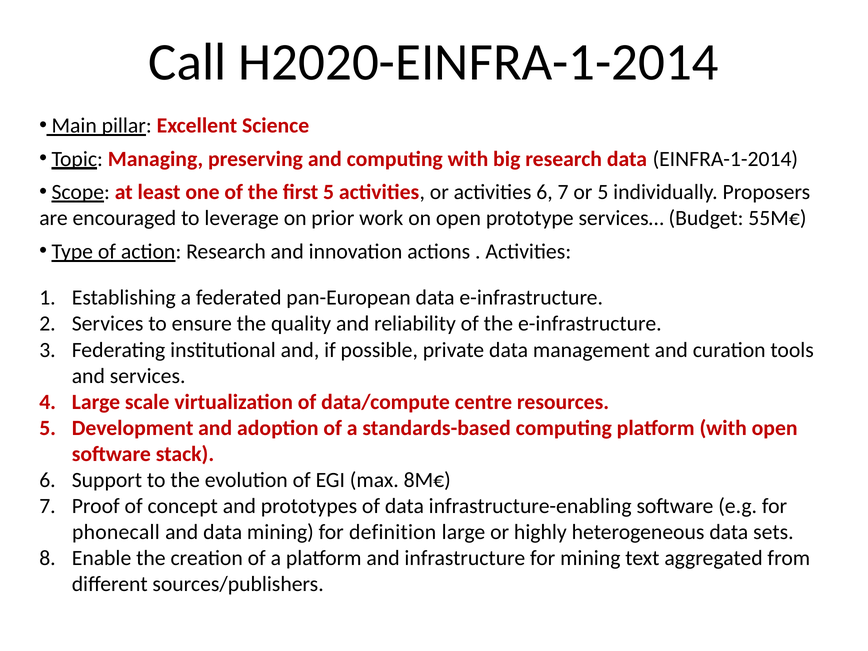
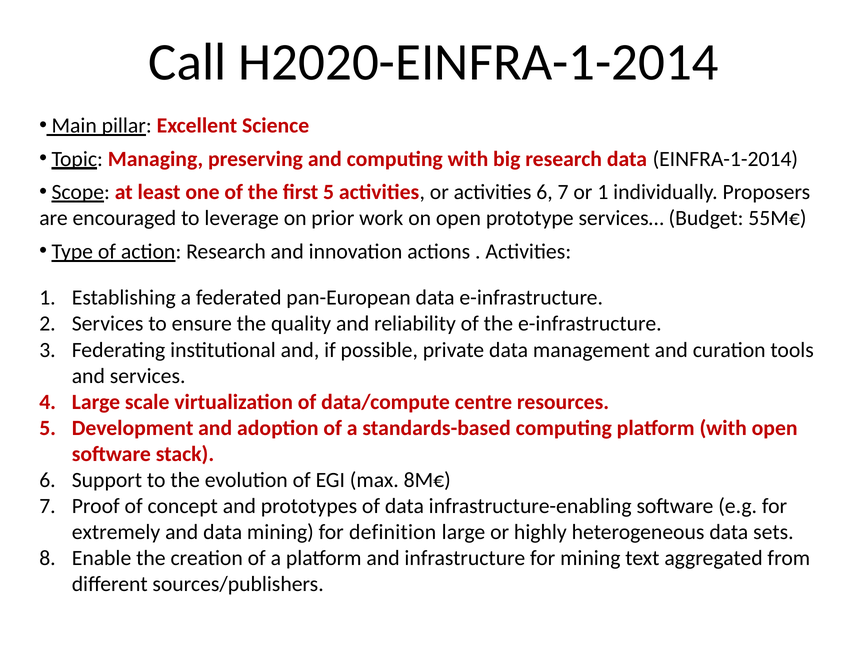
or 5: 5 -> 1 (603, 192)
phonecall: phonecall -> extremely (116, 532)
